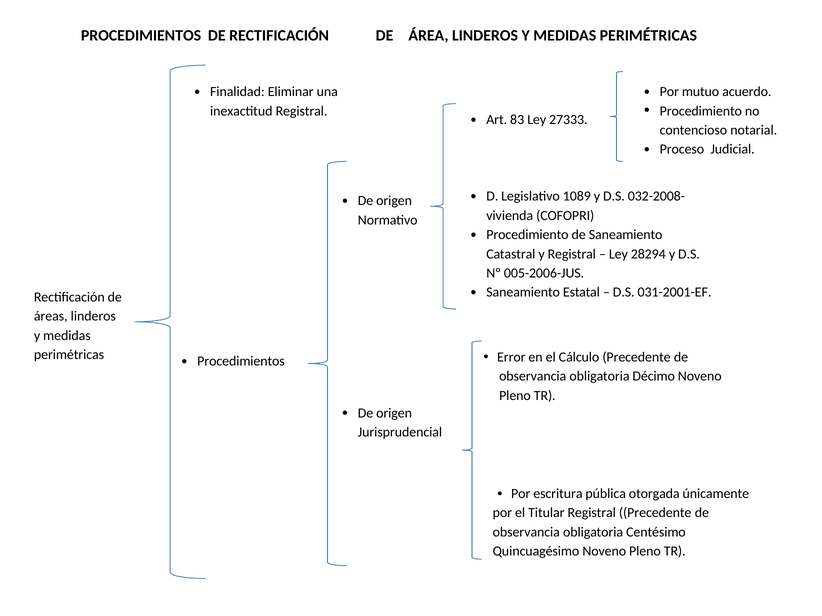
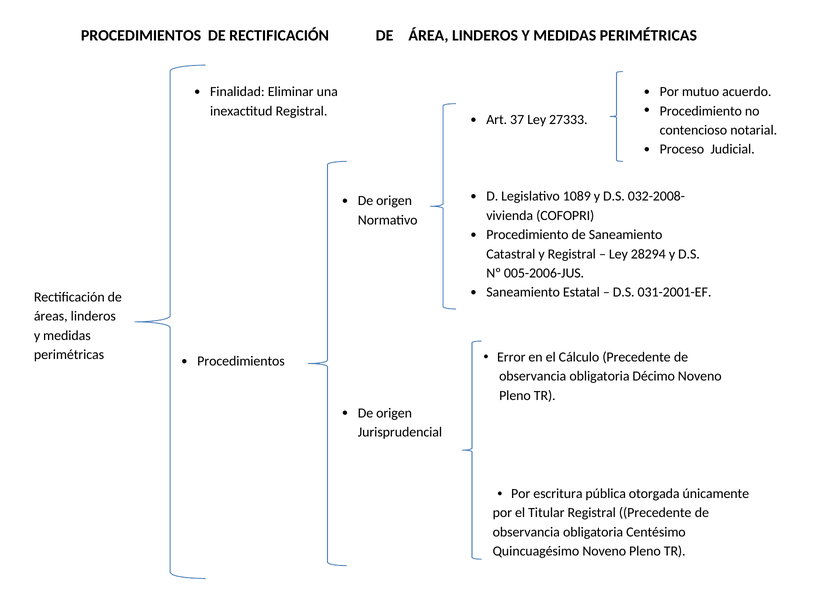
83: 83 -> 37 (517, 120)
